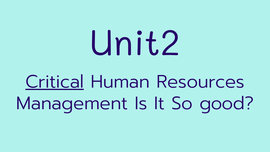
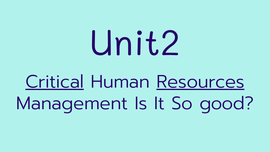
Resources underline: none -> present (200, 82)
